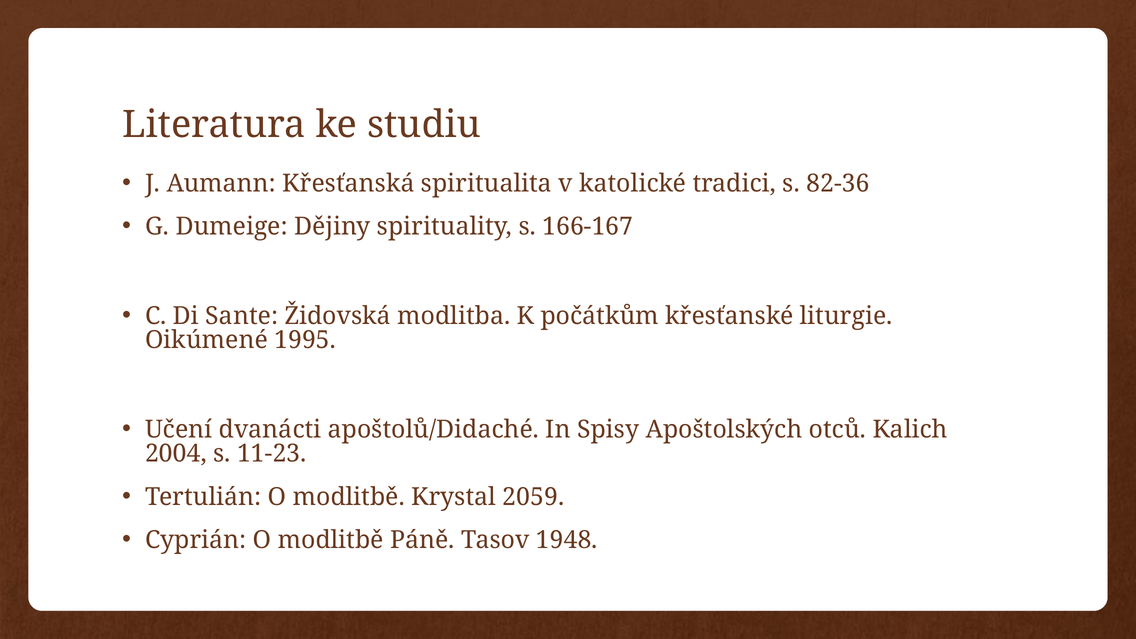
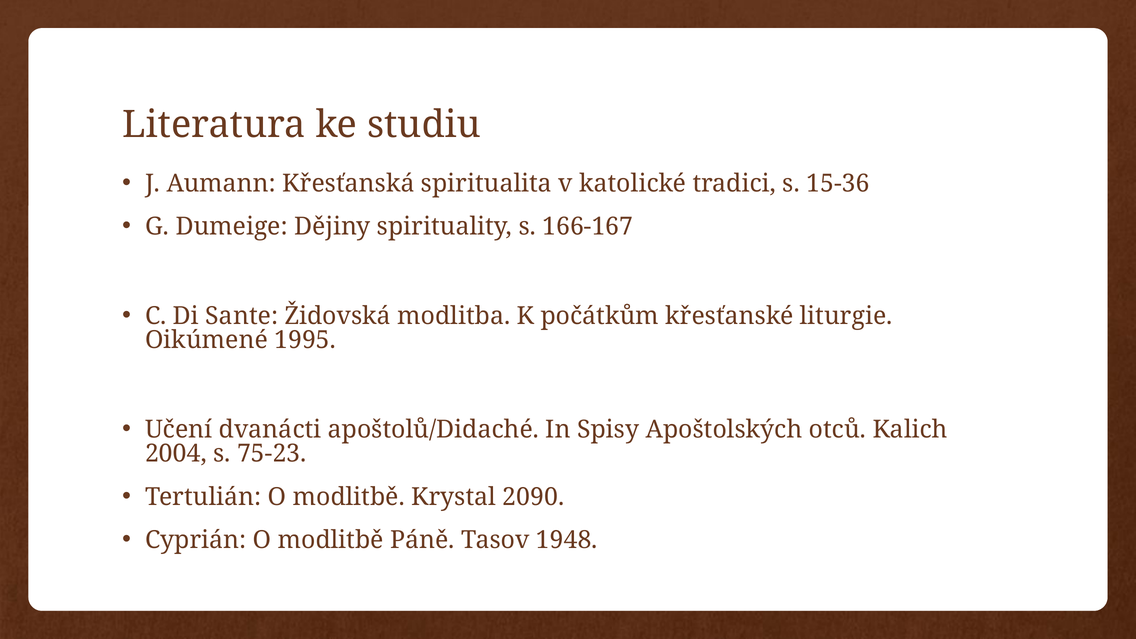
82-36: 82-36 -> 15-36 (838, 183)
11-23: 11-23 -> 75-23 (272, 454)
2059: 2059 -> 2090 (533, 497)
